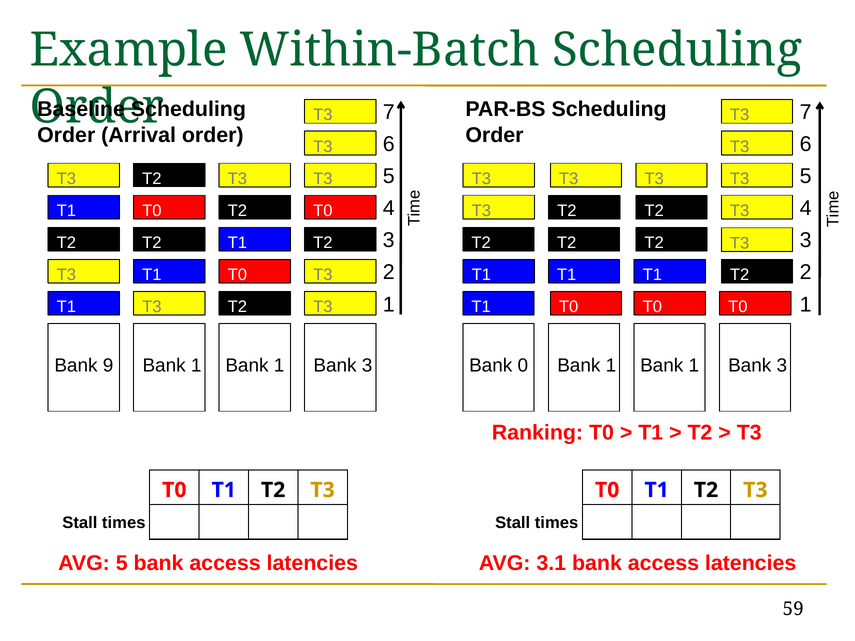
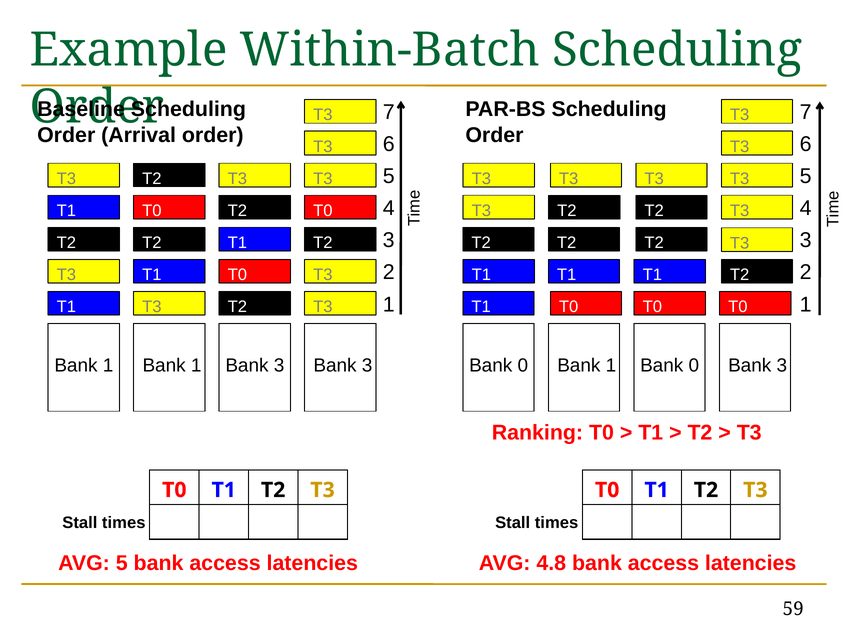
9: 9 -> 1 (108, 366)
1: 1 -> 3 (279, 366)
1: 1 -> 0 (694, 366)
3.1: 3.1 -> 4.8 (551, 564)
